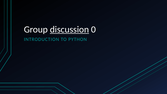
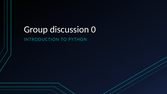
discussion underline: present -> none (69, 29)
